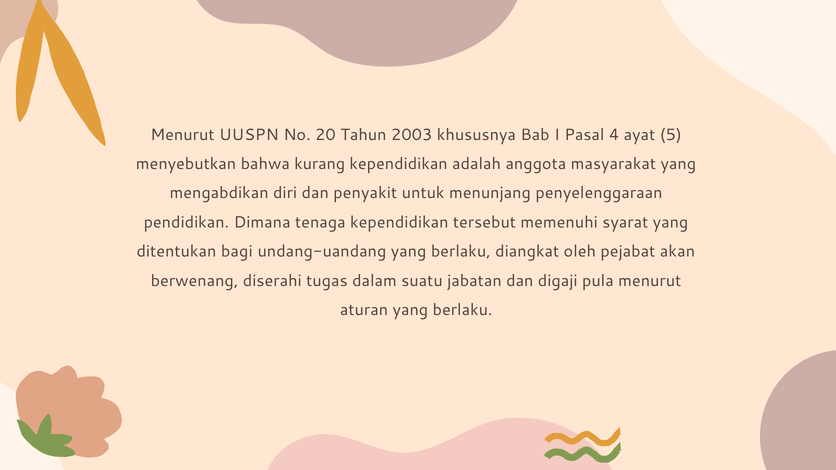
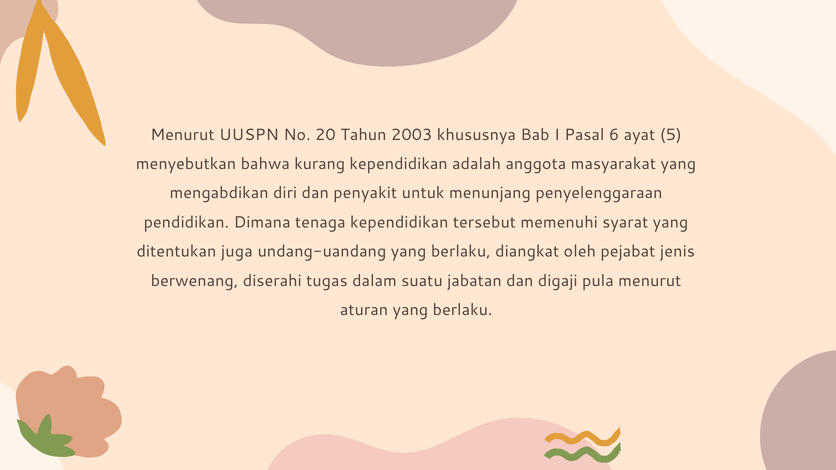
4: 4 -> 6 (614, 135)
bagi: bagi -> juga (237, 252)
akan: akan -> jenis (677, 252)
